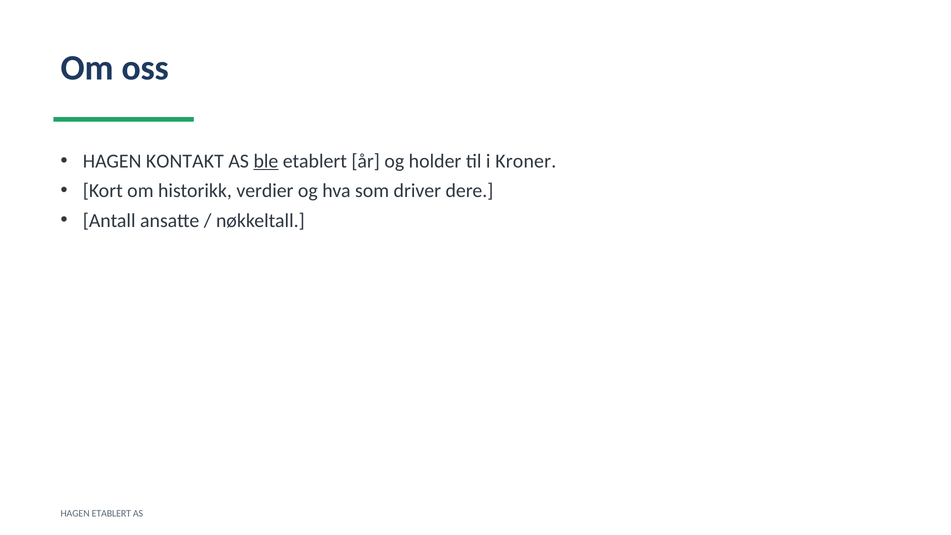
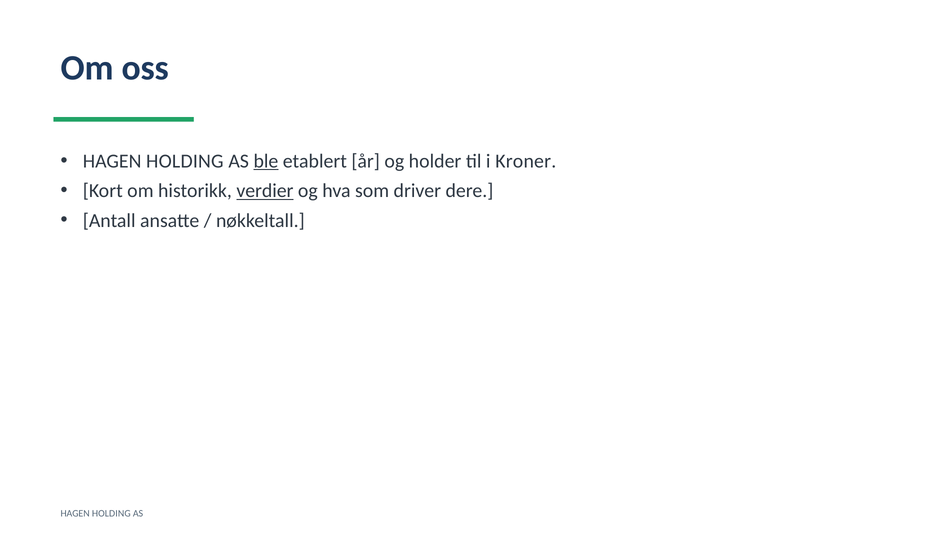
KONTAKT: KONTAKT -> HOLDING (185, 161)
verdier underline: none -> present (265, 191)
ETABLERT: ETABLERT -> HOLDING (111, 513)
